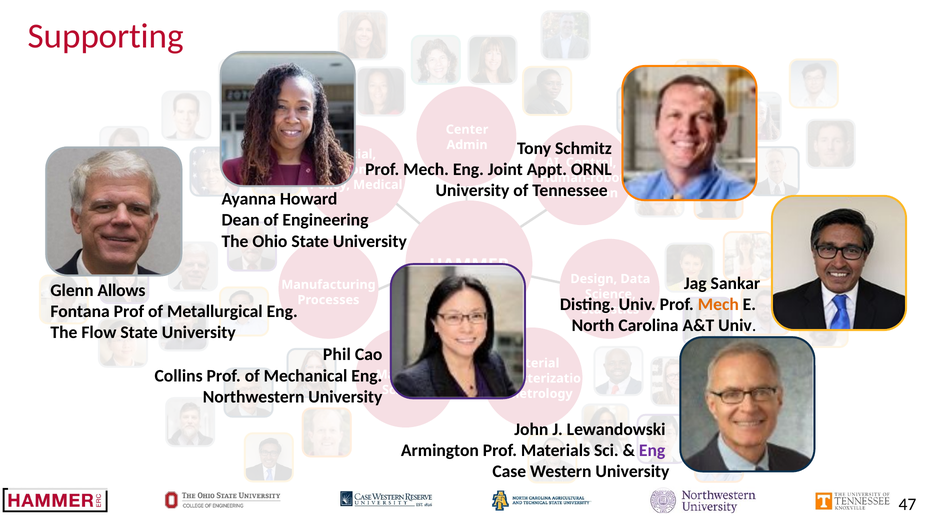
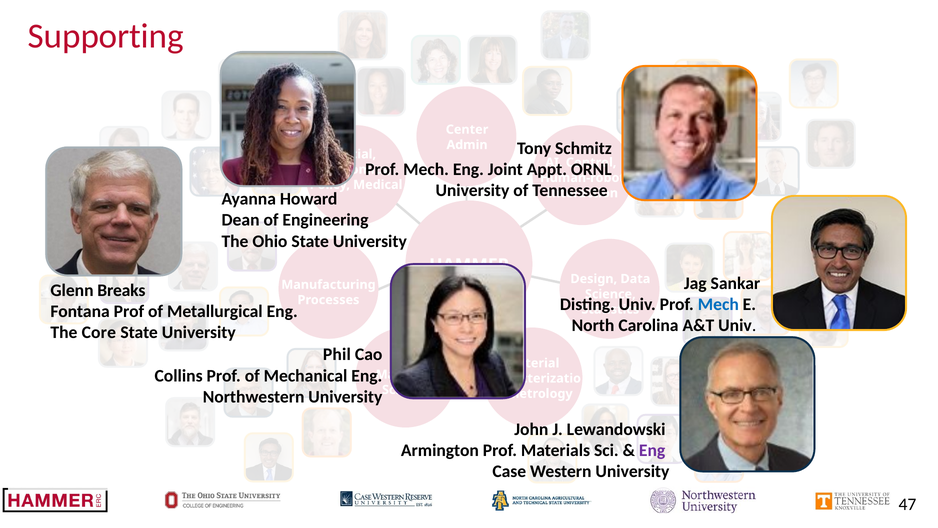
Allows: Allows -> Breaks (121, 290)
Mech colour: orange -> blue (718, 304)
Flow: Flow -> Core (99, 332)
